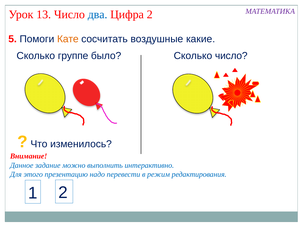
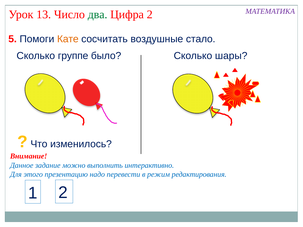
два colour: blue -> green (98, 14)
какие: какие -> стало (201, 39)
Сколько число: число -> шары (231, 56)
